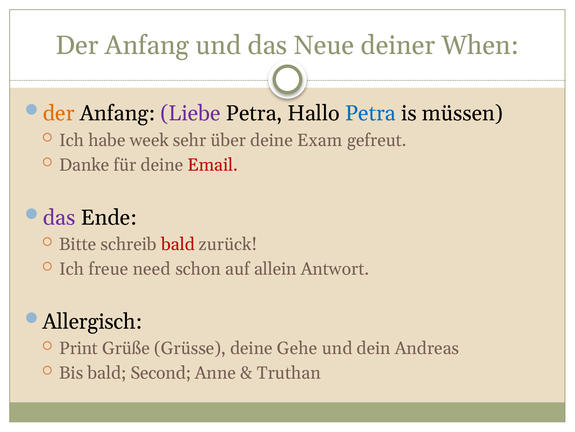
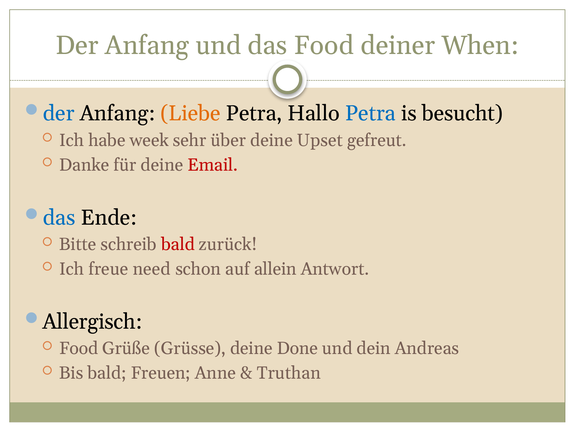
das Neue: Neue -> Food (324, 45)
der colour: orange -> blue (59, 113)
Liebe colour: purple -> orange (191, 113)
müssen: müssen -> besucht (462, 113)
Exam: Exam -> Upset (320, 140)
das colour: purple -> blue (59, 217)
Print: Print -> Food (79, 348)
Gehe: Gehe -> Done (297, 348)
Second: Second -> Freuen (161, 372)
